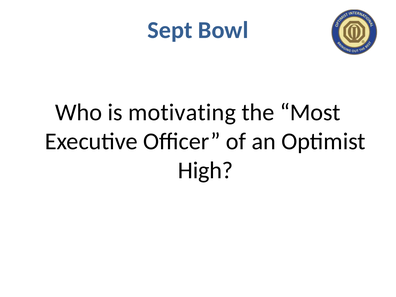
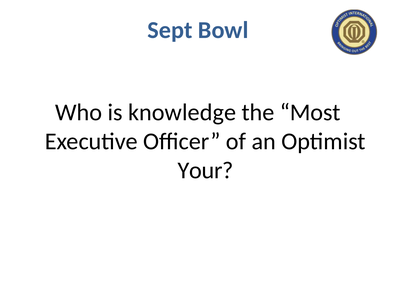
motivating: motivating -> knowledge (182, 112)
High: High -> Your (206, 170)
